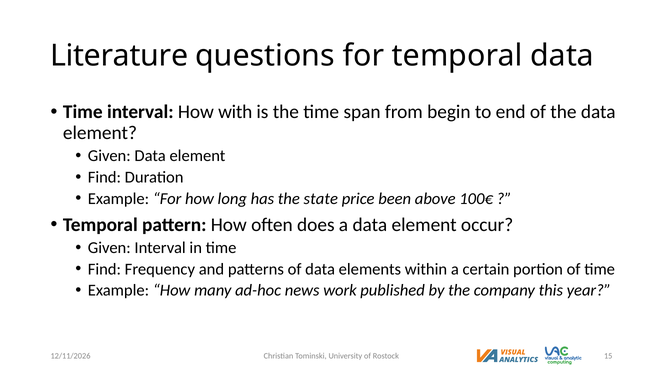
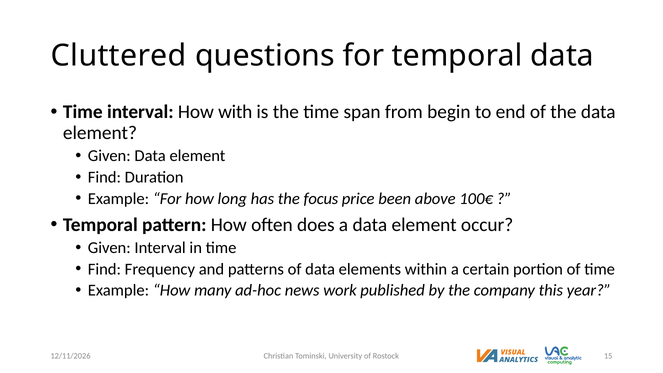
Literature: Literature -> Cluttered (119, 56)
state: state -> focus (321, 199)
